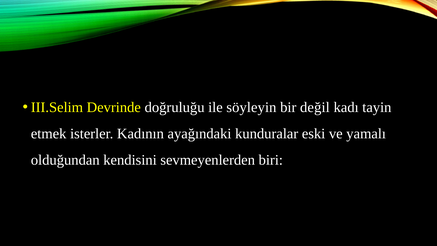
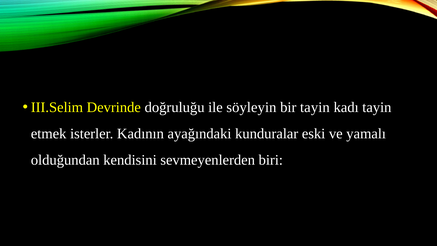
bir değil: değil -> tayin (315, 107)
